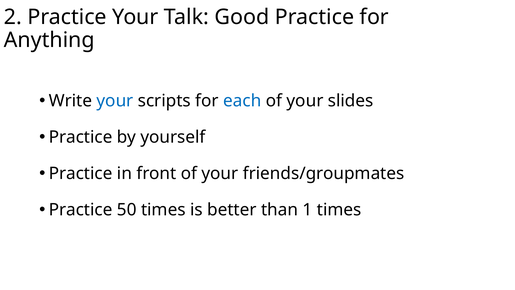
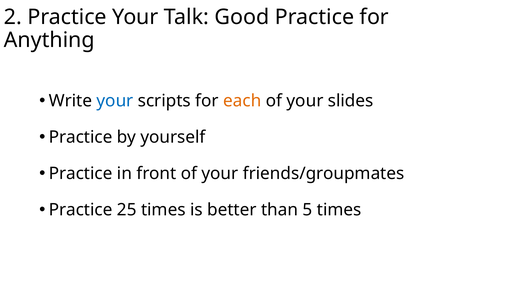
each colour: blue -> orange (242, 101)
50: 50 -> 25 (127, 210)
1: 1 -> 5 (308, 210)
